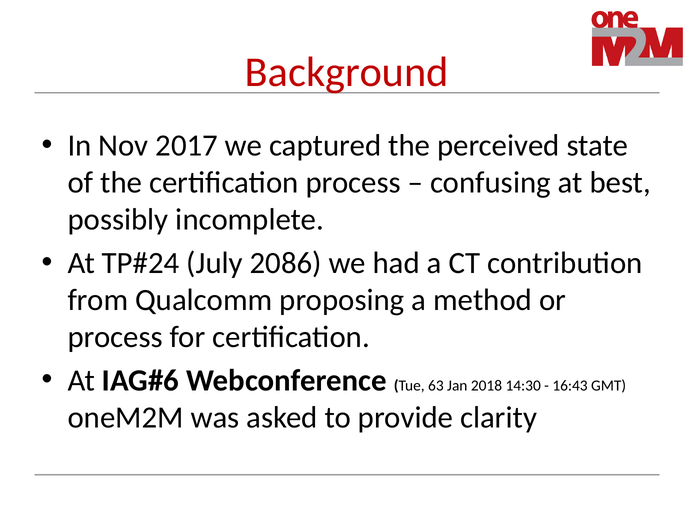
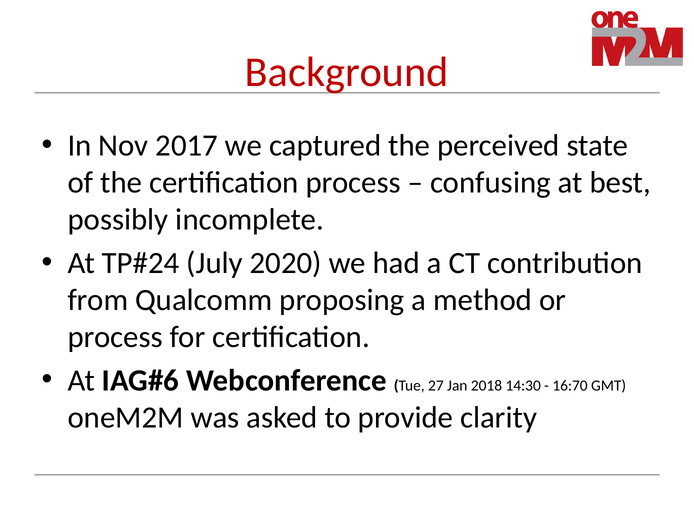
2086: 2086 -> 2020 (286, 263)
63: 63 -> 27 (436, 385)
16:43: 16:43 -> 16:70 (570, 385)
